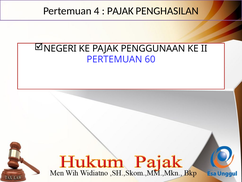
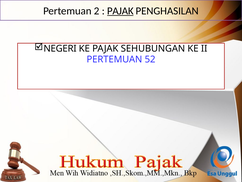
4: 4 -> 2 (97, 11)
PAJAK underline: none -> present (120, 11)
PENGGUNAAN: PENGGUNAAN -> SEHUBUNGAN (153, 48)
60: 60 -> 52 (150, 59)
